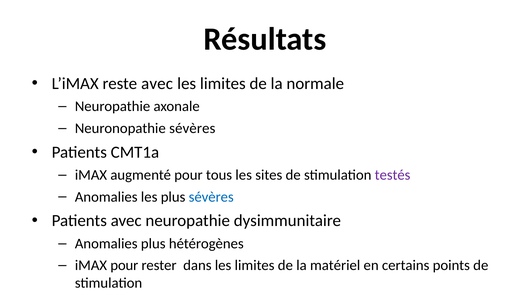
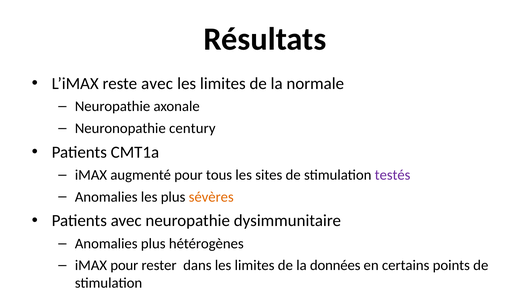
Neuronopathie sévères: sévères -> century (192, 128)
sévères colour: blue -> orange (211, 197)
matériel: matériel -> données (335, 266)
